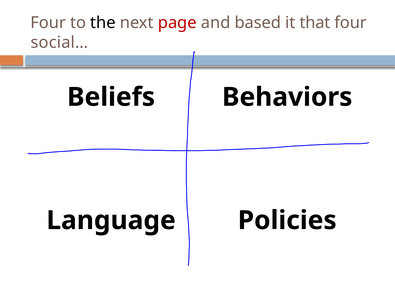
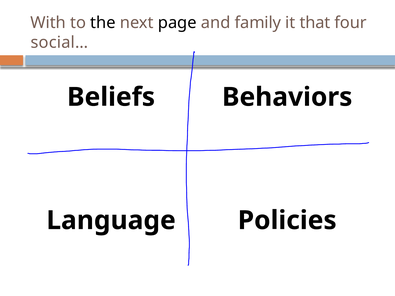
Four: Four -> With (48, 23)
page colour: red -> black (177, 23)
based: based -> family (258, 23)
